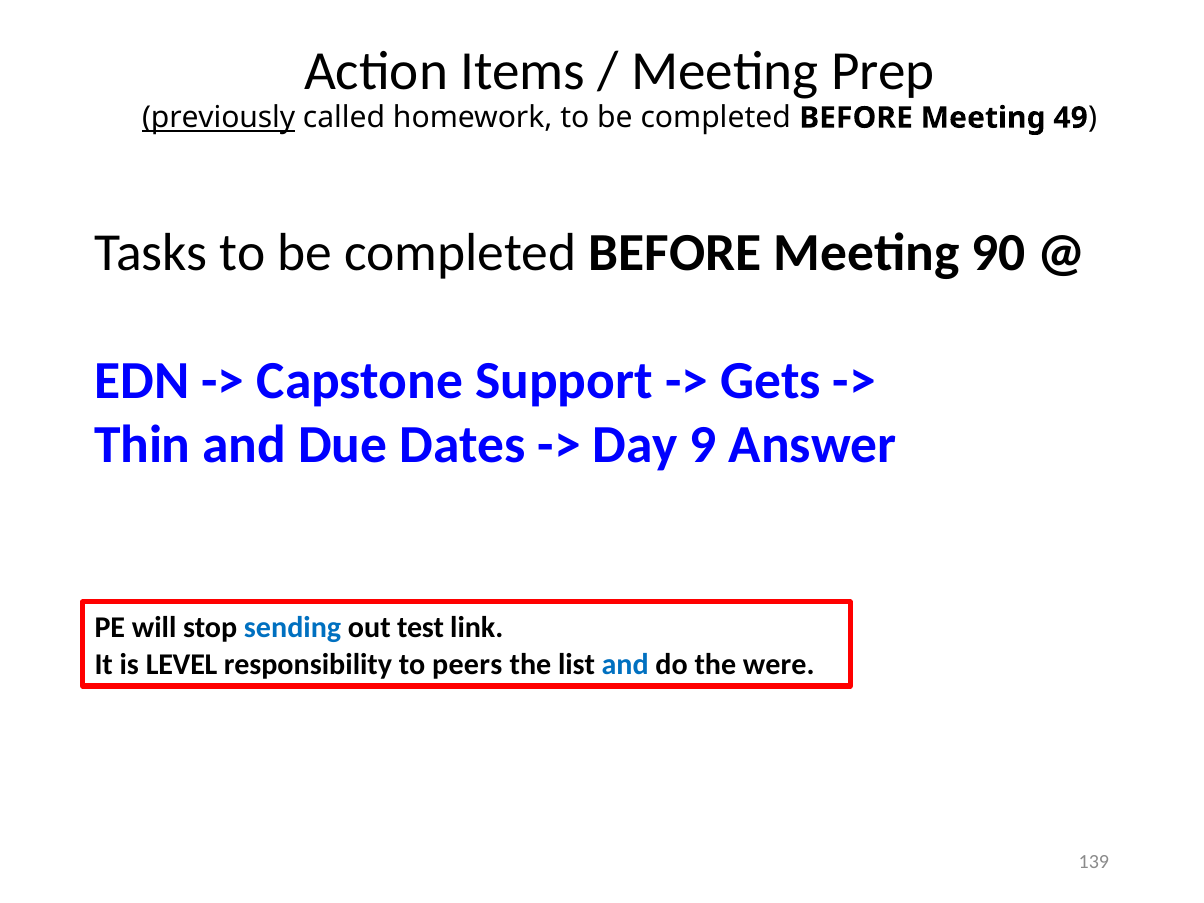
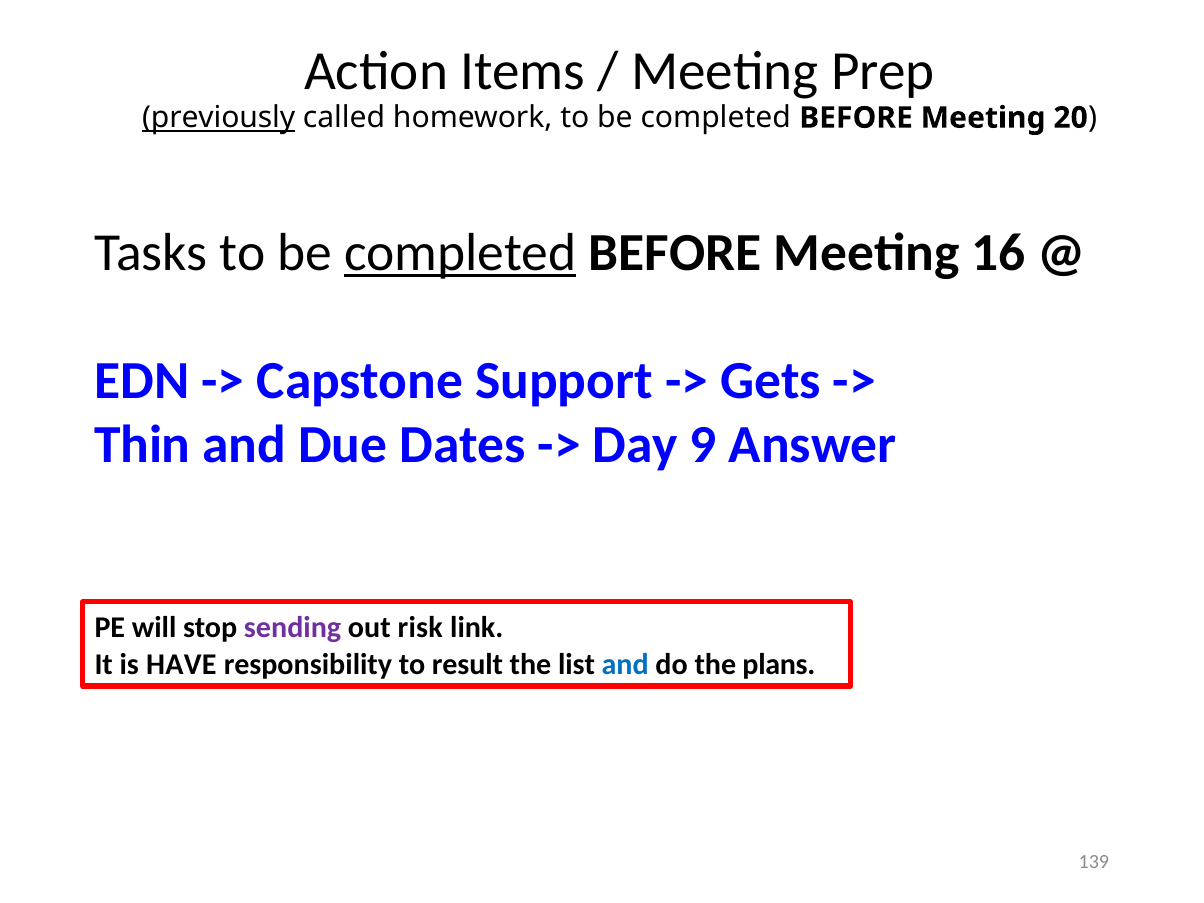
49: 49 -> 20 (1071, 118)
completed underline: none -> present (460, 252)
90: 90 -> 16 (999, 252)
sending colour: blue -> purple (293, 628)
test: test -> risk (420, 628)
LEVEL: LEVEL -> HAVE (181, 664)
peers: peers -> result (467, 664)
were: were -> plans (779, 664)
